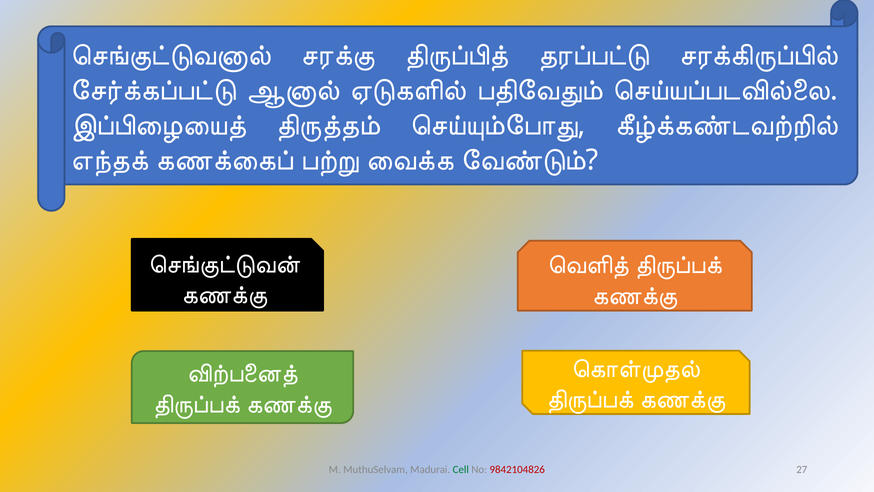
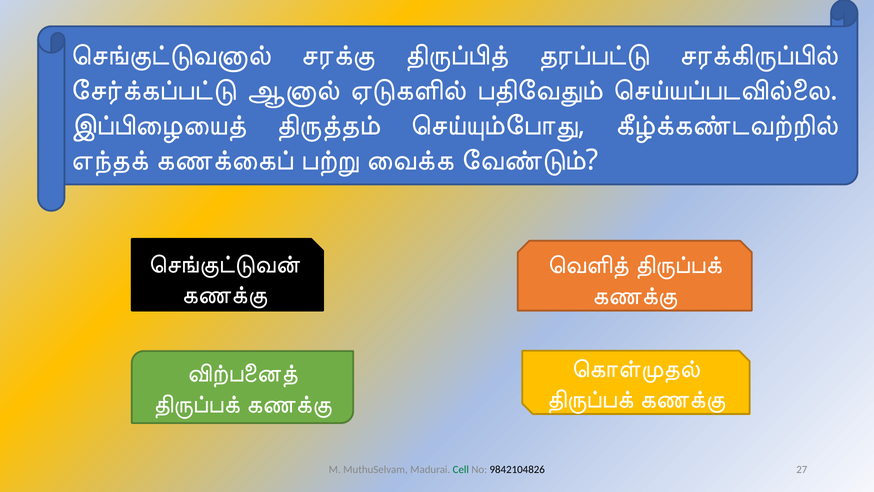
9842104826 colour: red -> black (517, 469)
